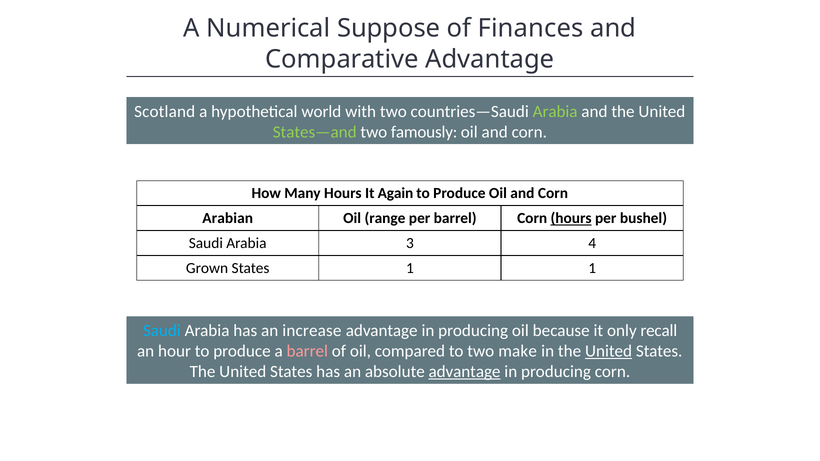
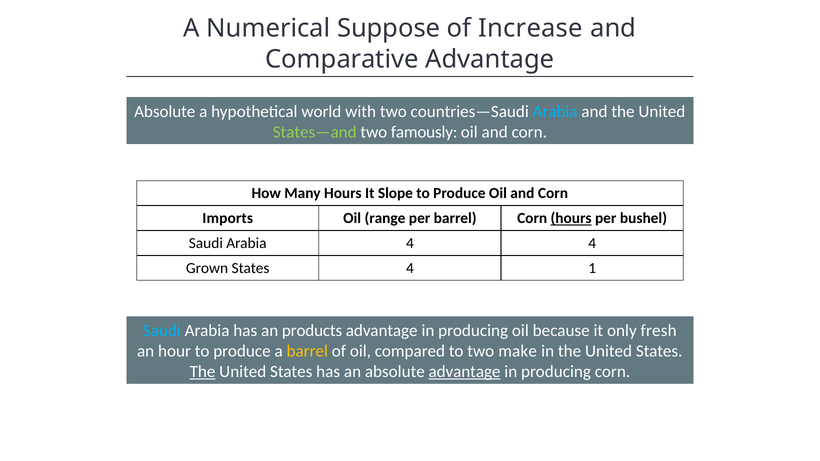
Finances: Finances -> Increase (530, 28)
Scotland: Scotland -> Absolute (165, 112)
Arabia colour: light green -> light blue (555, 112)
Again: Again -> Slope (395, 193)
Arabian: Arabian -> Imports (228, 218)
Arabia 3: 3 -> 4 (410, 243)
States 1: 1 -> 4 (410, 268)
increase: increase -> products (312, 331)
recall: recall -> fresh (659, 331)
barrel colour: pink -> yellow (307, 351)
United underline: present -> none (609, 351)
The underline: none -> present (203, 372)
